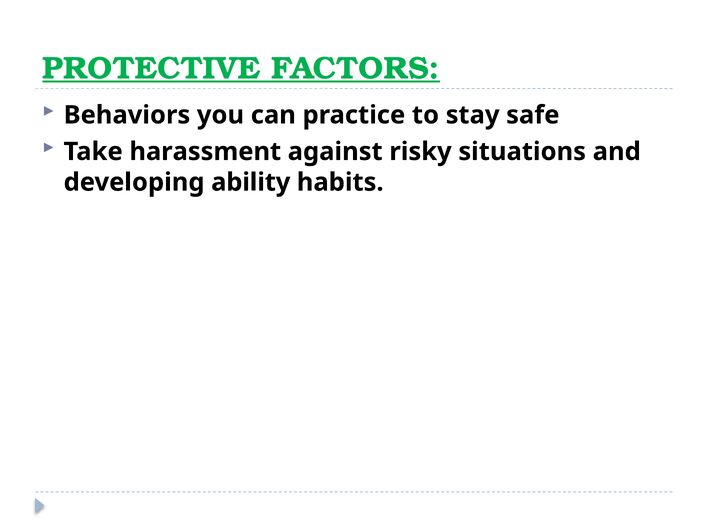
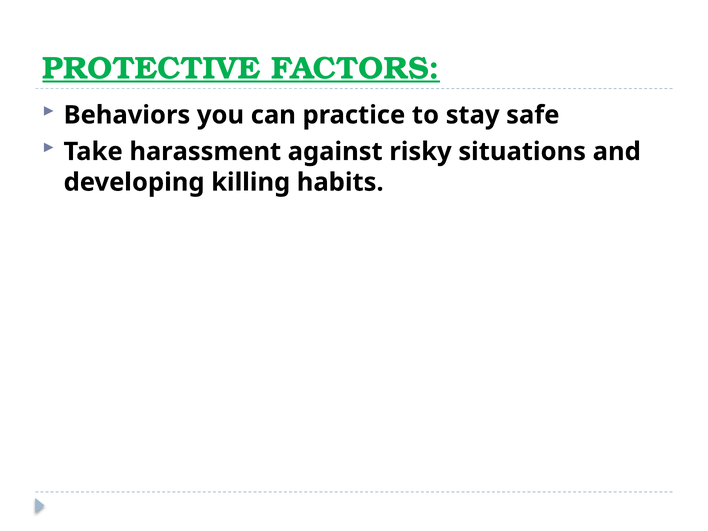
ability: ability -> killing (251, 182)
